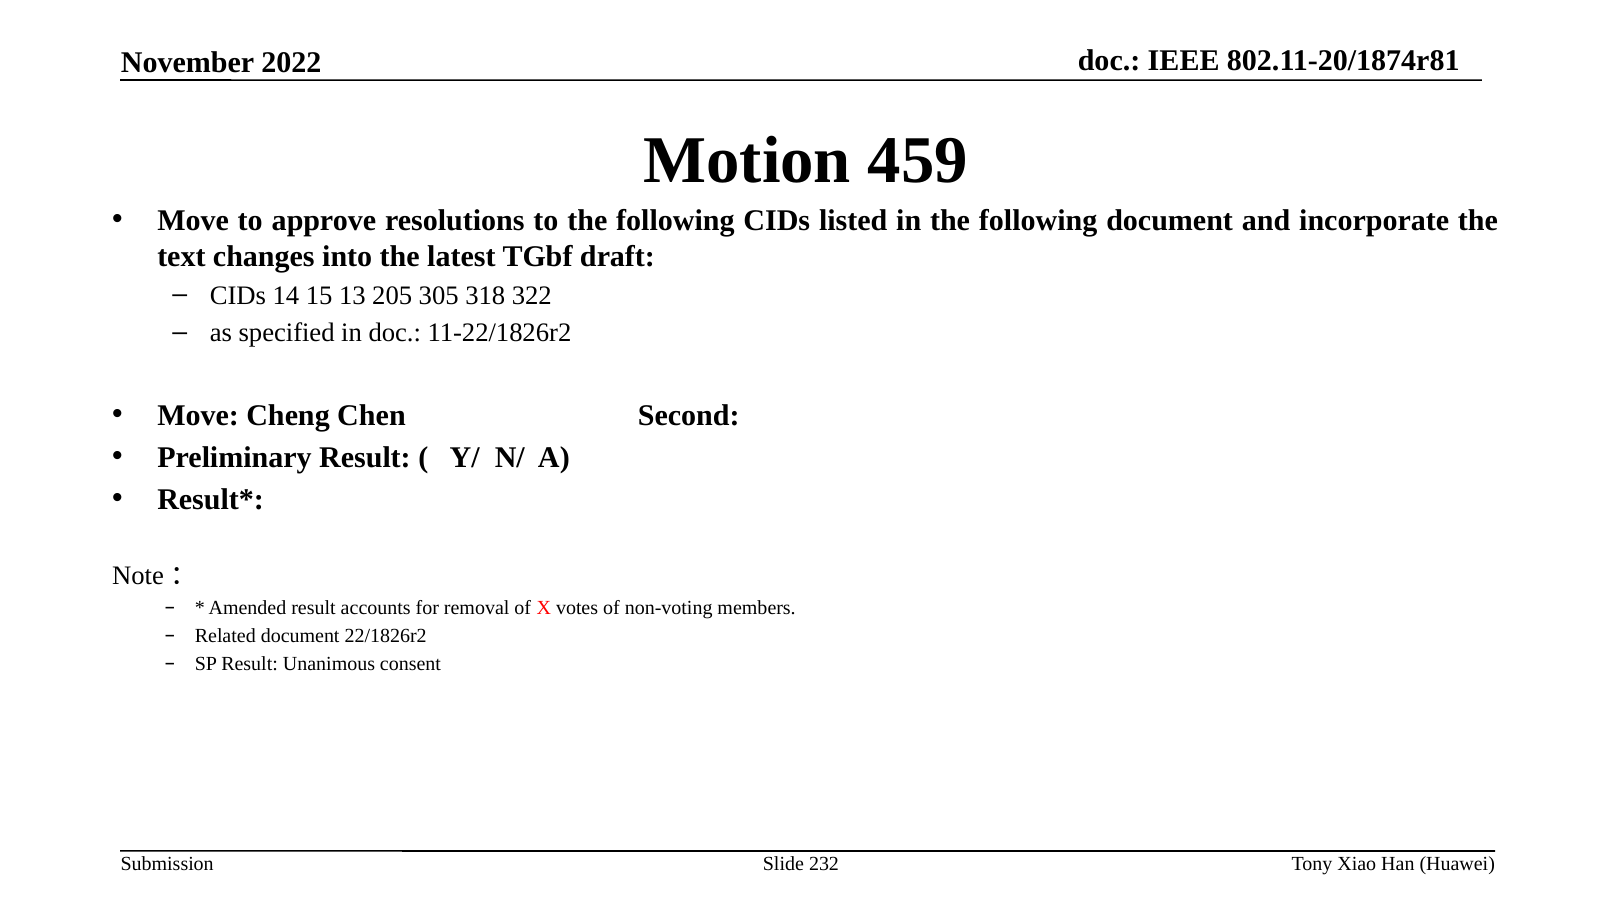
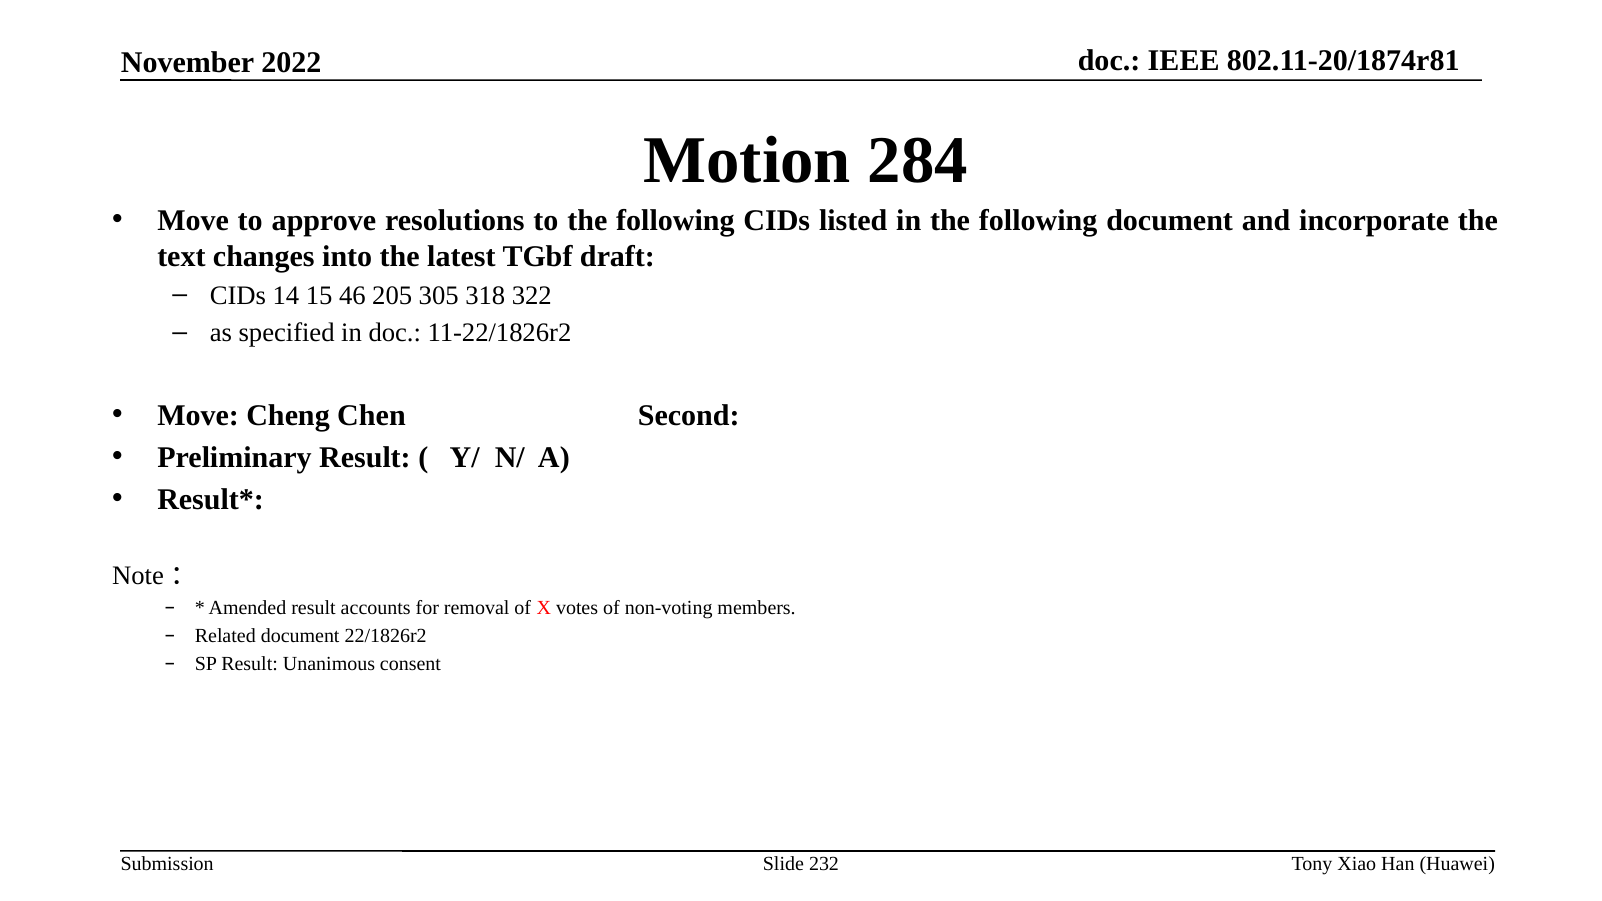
459: 459 -> 284 (918, 161)
13: 13 -> 46 (352, 296)
